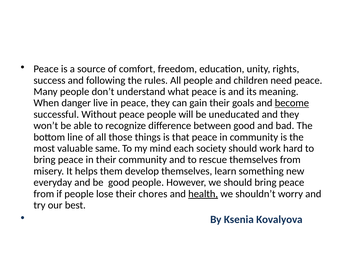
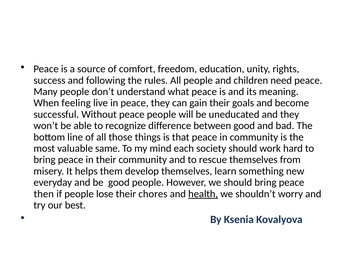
danger: danger -> feeling (76, 103)
become underline: present -> none (292, 103)
from: from -> then (44, 194)
